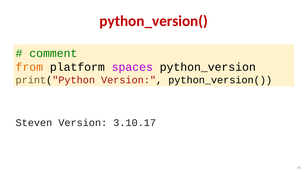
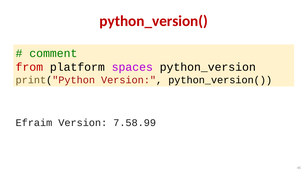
from colour: orange -> red (29, 67)
Steven: Steven -> Efraim (34, 122)
3.10.17: 3.10.17 -> 7.58.99 (135, 122)
